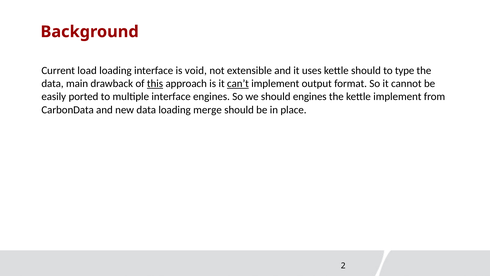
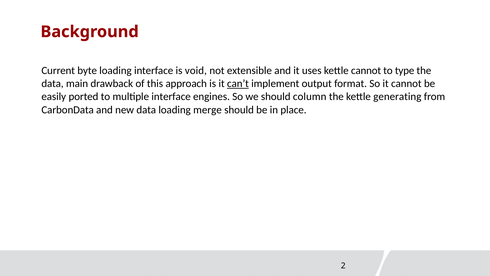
load: load -> byte (87, 70)
kettle should: should -> cannot (366, 70)
this underline: present -> none (155, 84)
should engines: engines -> column (310, 97)
kettle implement: implement -> generating (397, 97)
